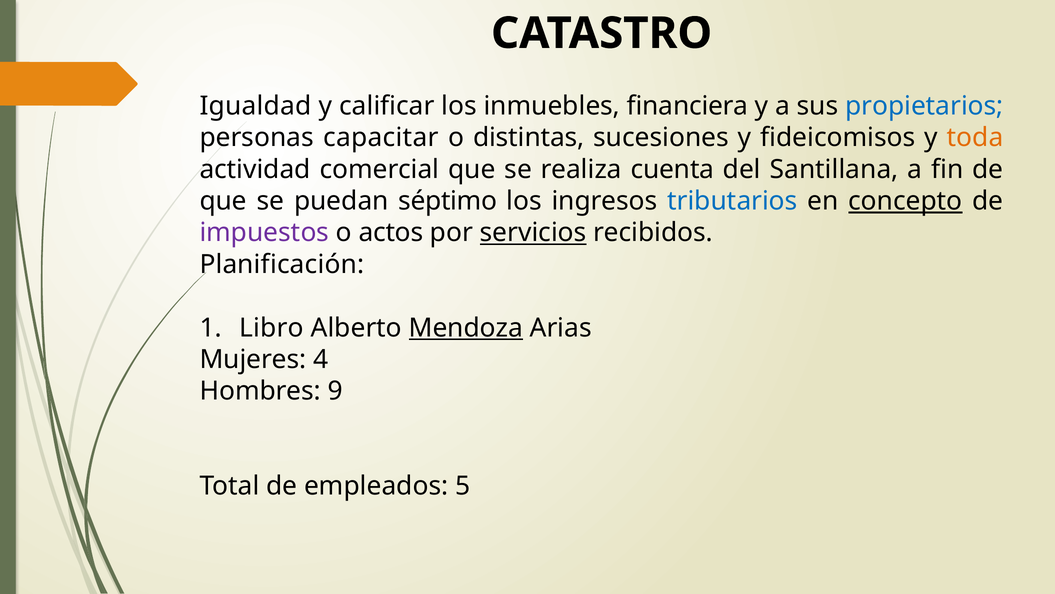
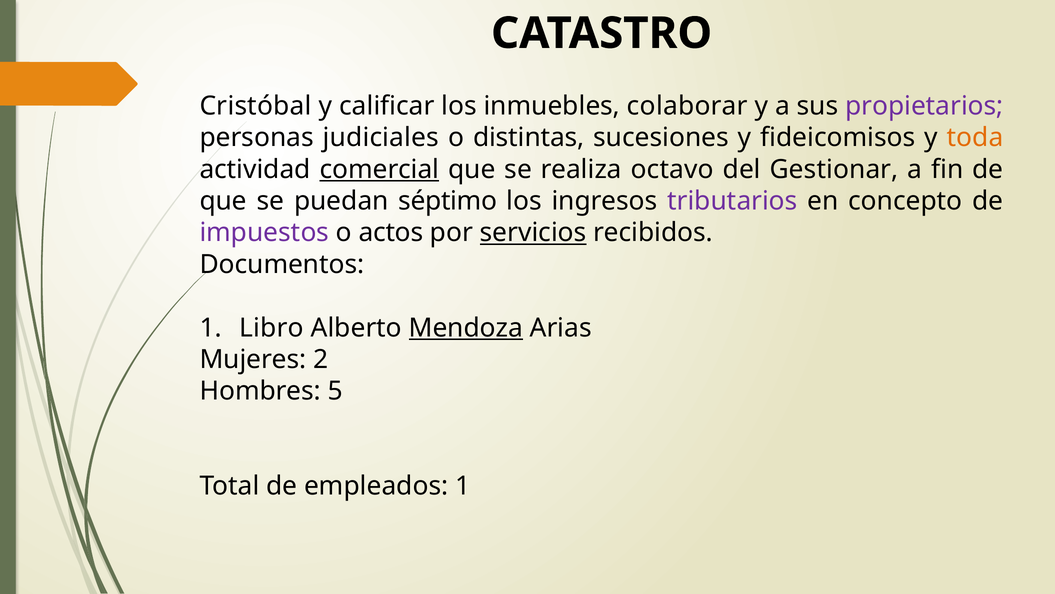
Igualdad: Igualdad -> Cristóbal (256, 106)
financiera: financiera -> colaborar (687, 106)
propietarios colour: blue -> purple (924, 106)
capacitar: capacitar -> judiciales (381, 138)
comercial underline: none -> present (379, 169)
cuenta: cuenta -> octavo (672, 169)
Santillana: Santillana -> Gestionar (834, 169)
tributarios colour: blue -> purple (732, 201)
concepto underline: present -> none (905, 201)
Planificación: Planificación -> Documentos (282, 264)
4: 4 -> 2 (321, 359)
9: 9 -> 5 (335, 391)
empleados 5: 5 -> 1 (463, 486)
